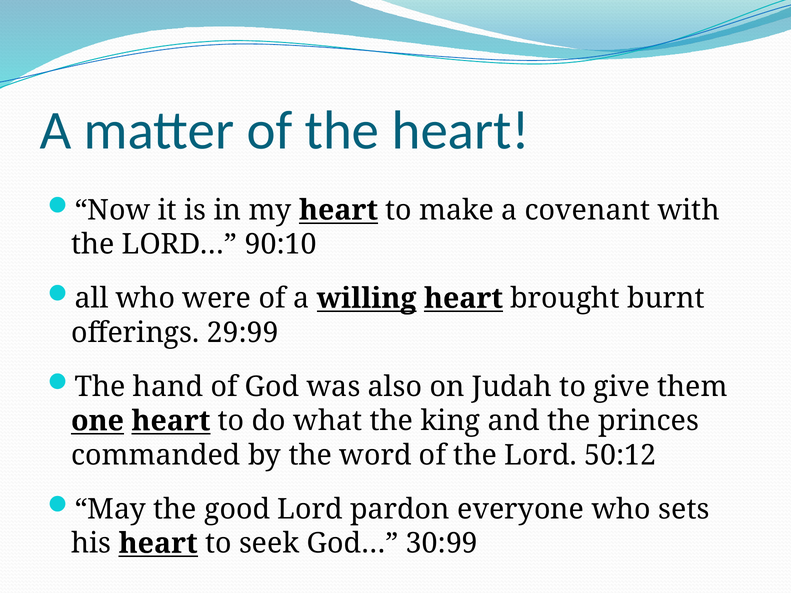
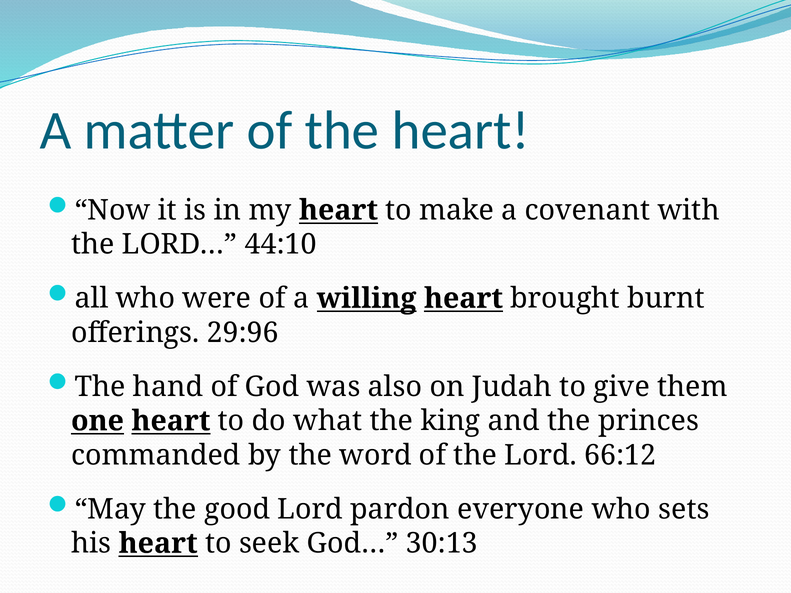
90:10: 90:10 -> 44:10 (281, 245)
29:99: 29:99 -> 29:96 (243, 333)
50:12: 50:12 -> 66:12 (620, 455)
30:99: 30:99 -> 30:13 (442, 544)
